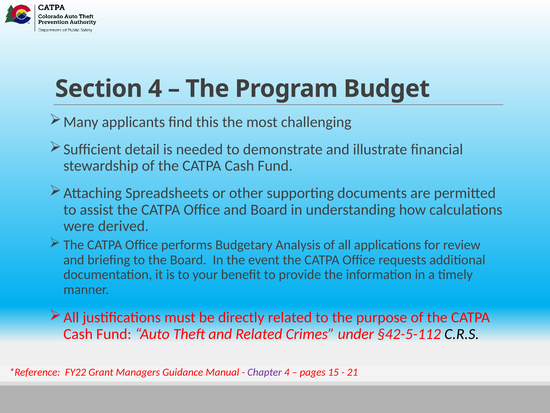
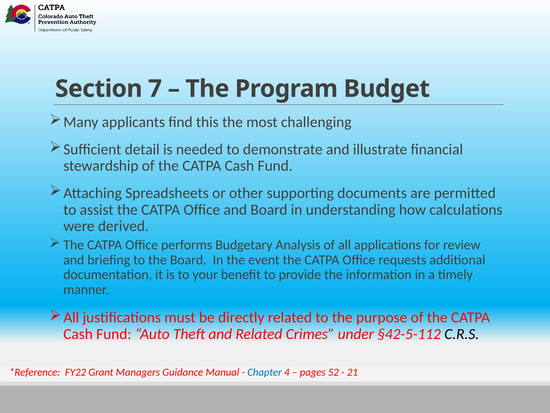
Section 4: 4 -> 7 (155, 89)
Chapter colour: purple -> blue (265, 372)
15: 15 -> 52 (333, 372)
